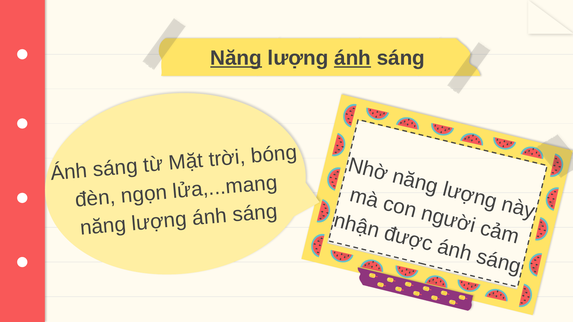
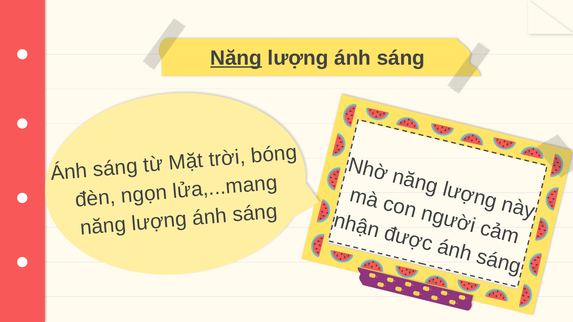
ánh underline: present -> none (353, 58)
